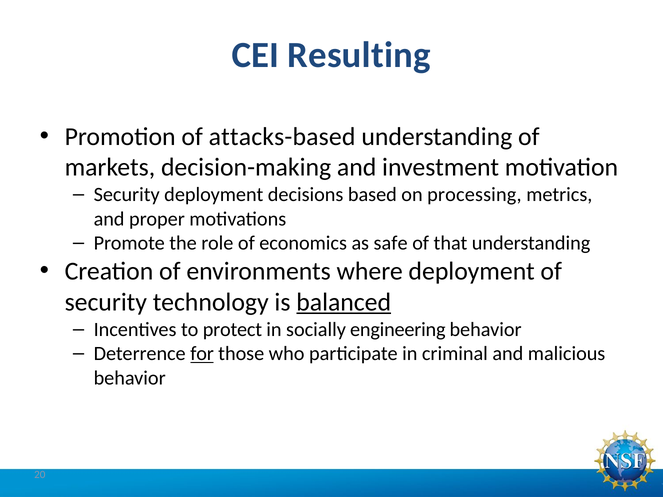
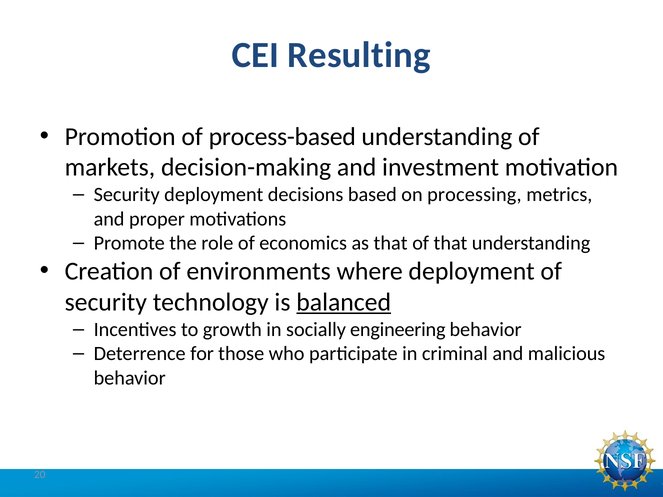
attacks-based: attacks-based -> process-based (282, 137)
as safe: safe -> that (391, 243)
protect: protect -> growth (232, 330)
for underline: present -> none (202, 354)
